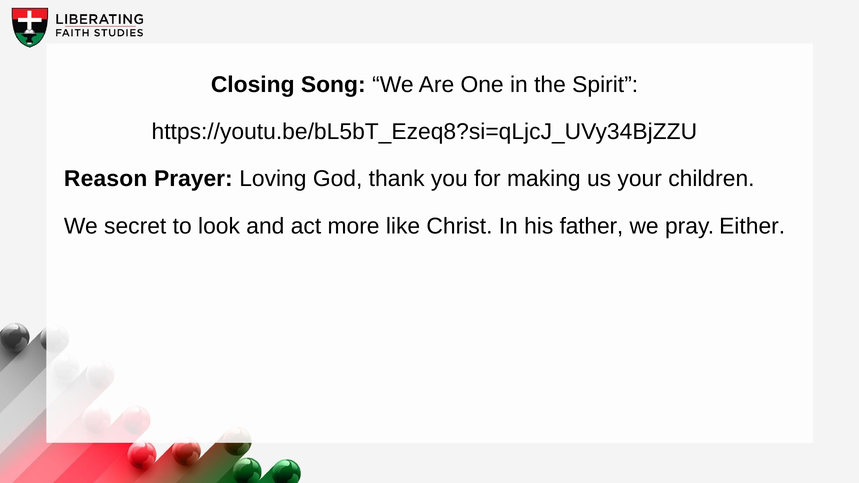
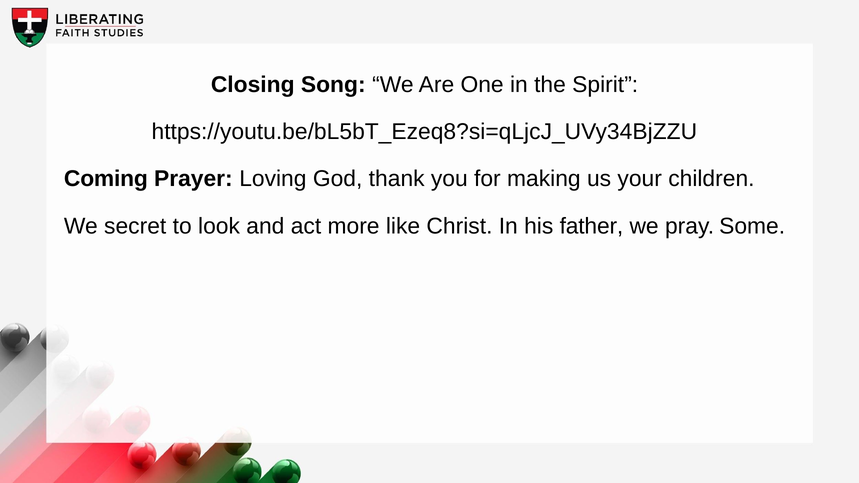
Reason: Reason -> Coming (106, 179)
Either: Either -> Some (752, 226)
